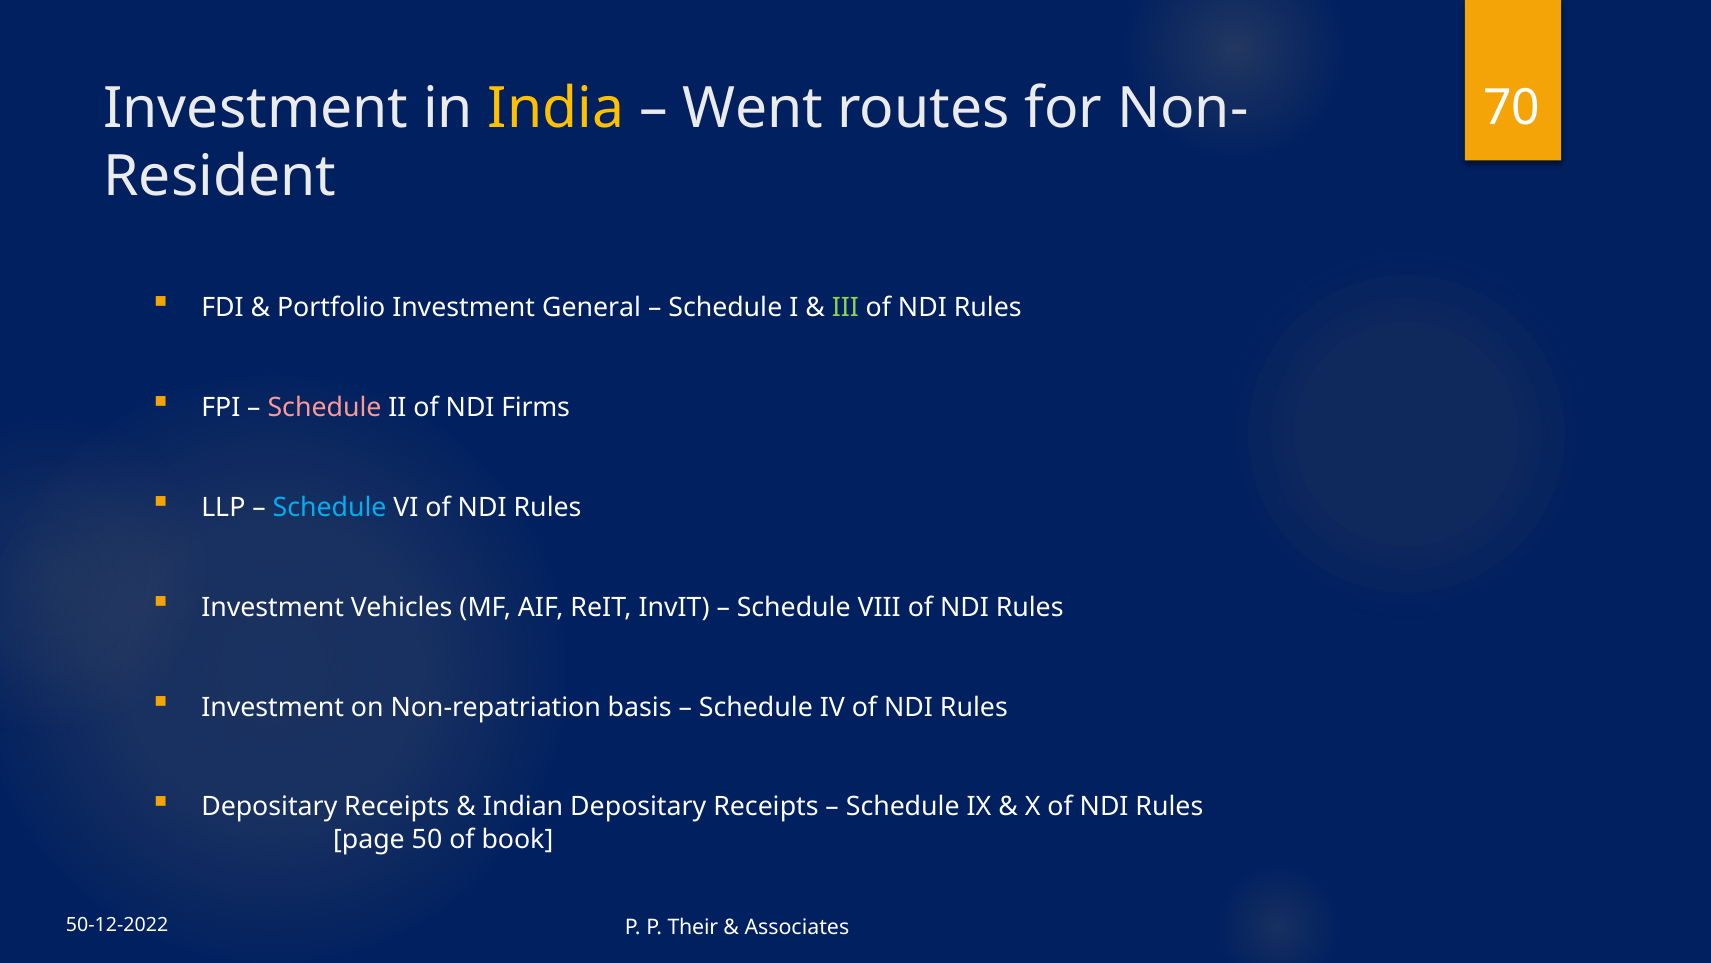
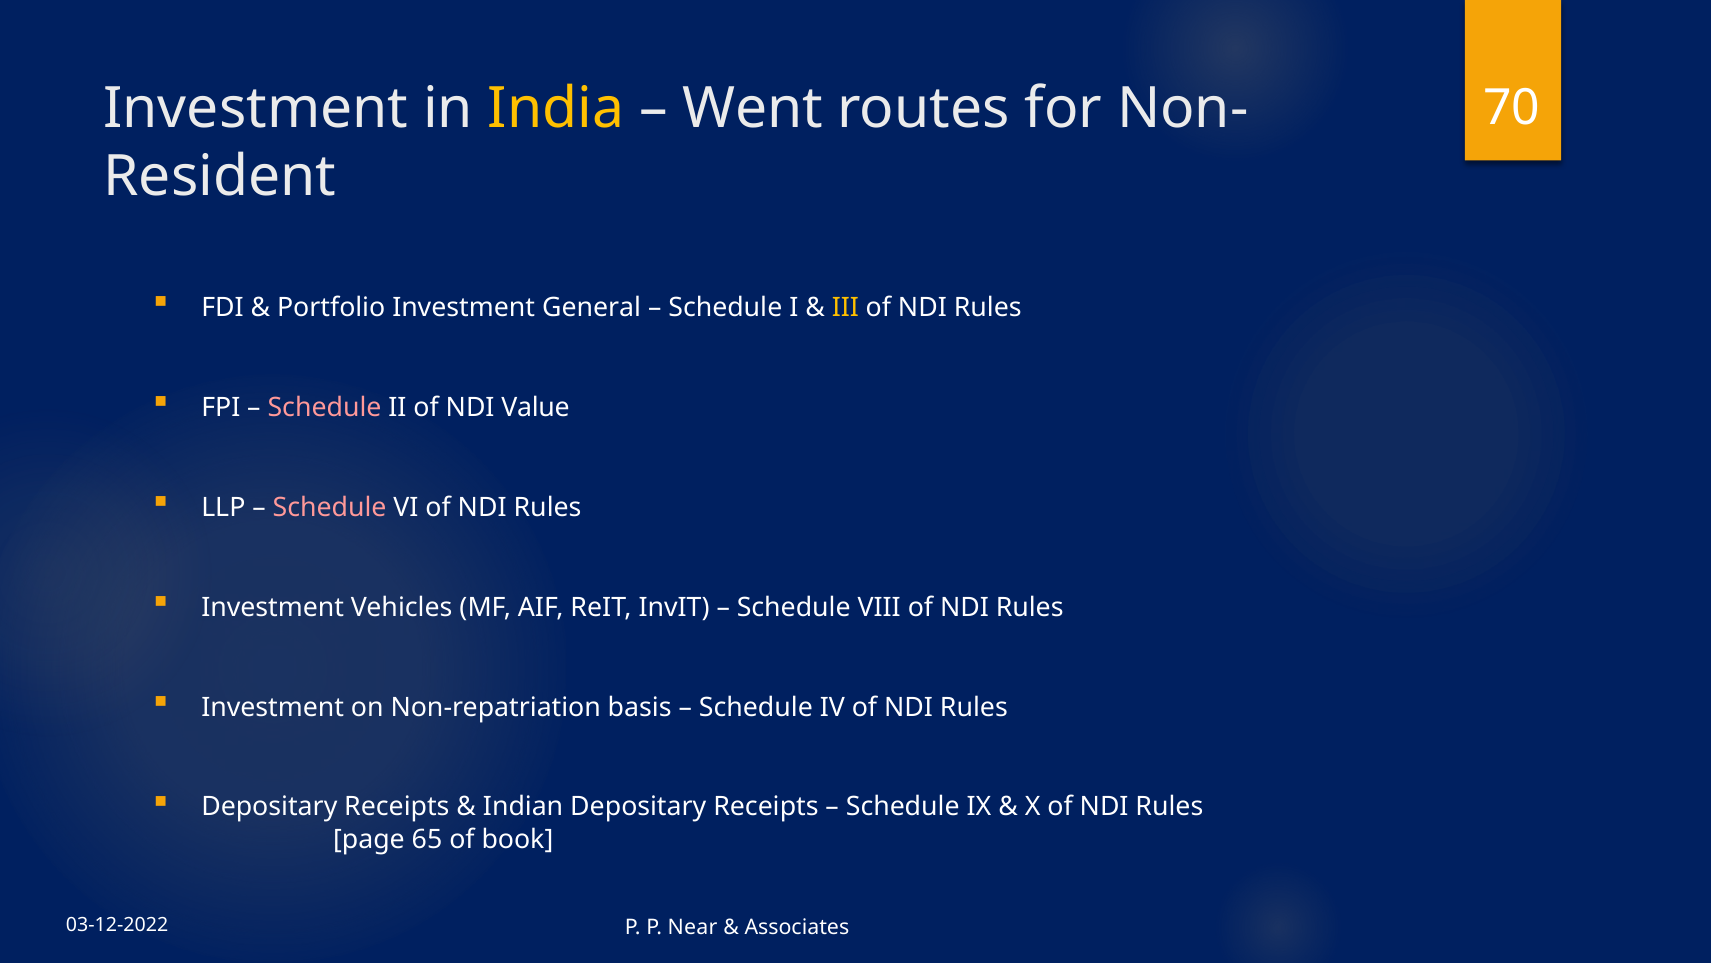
III colour: light green -> yellow (845, 307)
Firms: Firms -> Value (536, 407)
Schedule colour: light blue -> pink (330, 507)
50: 50 -> 65 (427, 839)
50-12-2022: 50-12-2022 -> 03-12-2022 (117, 924)
Their: Their -> Near (693, 927)
